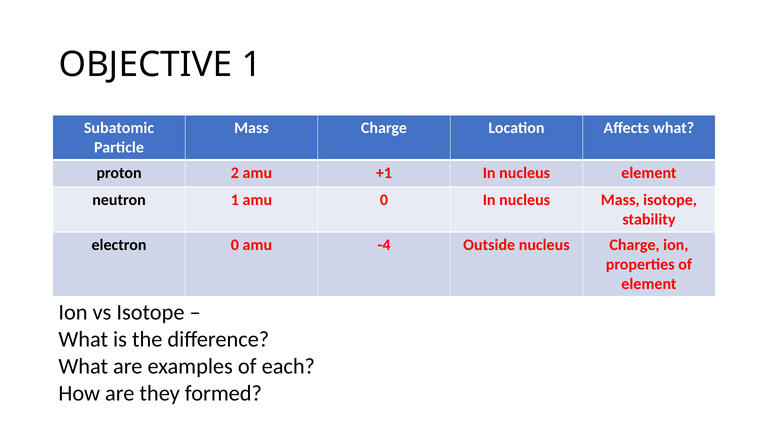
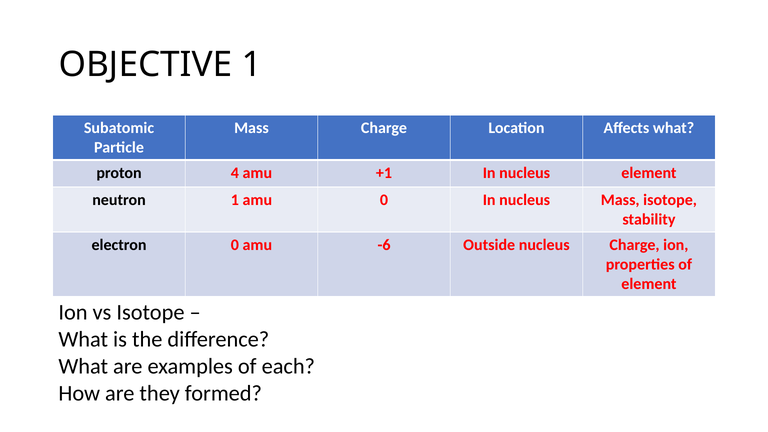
2: 2 -> 4 (235, 173)
-4: -4 -> -6 (384, 245)
